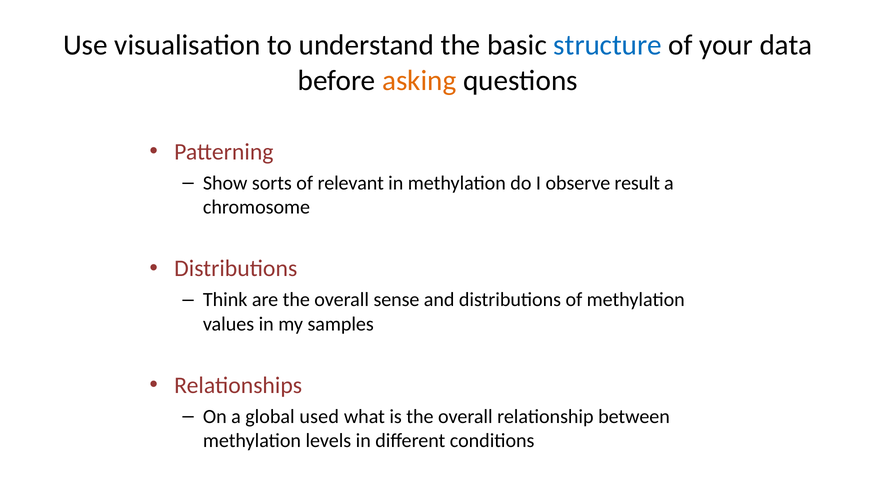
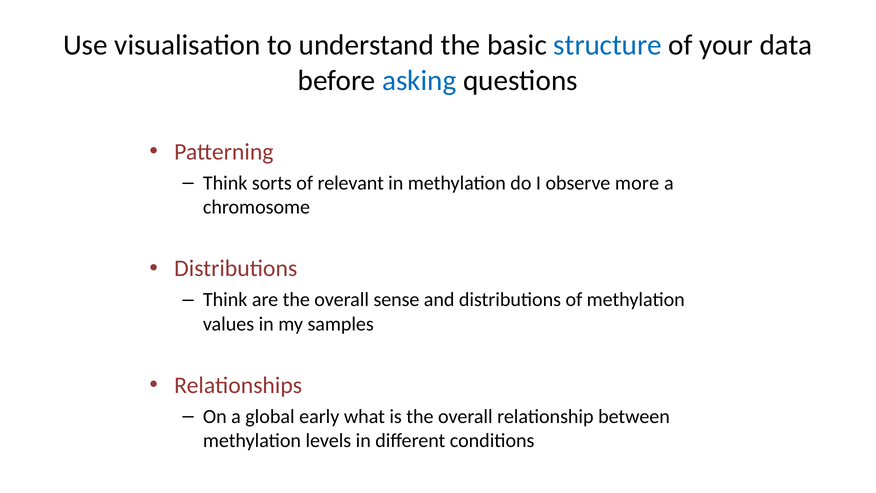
asking colour: orange -> blue (419, 80)
Show: Show -> Think (225, 183)
result: result -> more (637, 183)
used: used -> early (319, 416)
